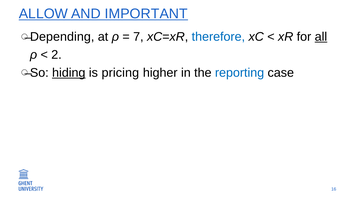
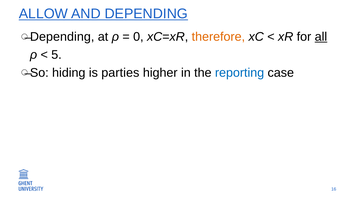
AND IMPORTANT: IMPORTANT -> DEPENDING (146, 14)
7: 7 -> 0 (138, 37)
therefore colour: blue -> orange (218, 37)
2: 2 -> 5 (56, 55)
hiding underline: present -> none (69, 73)
pricing: pricing -> parties (120, 73)
